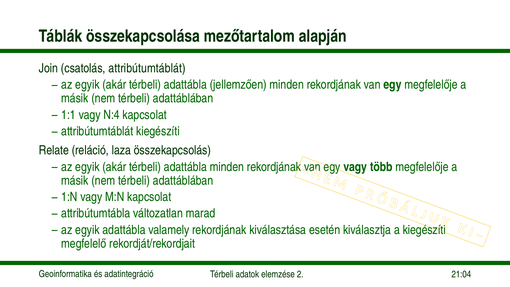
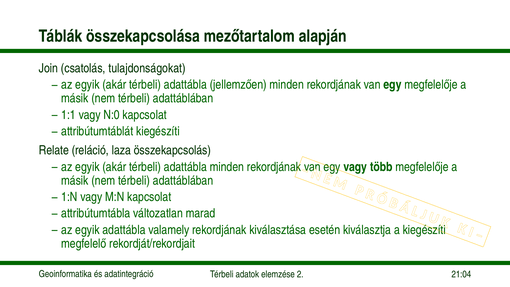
csatolás attribútumtáblát: attribútumtáblát -> tulajdonságokat (147, 68)
N:4: N:4 -> N:0 (112, 115)
